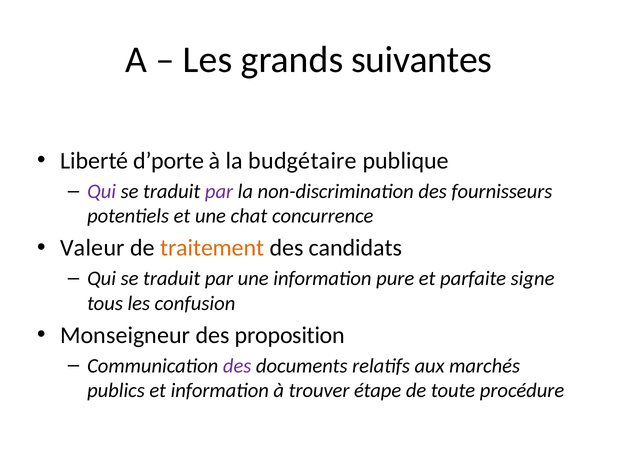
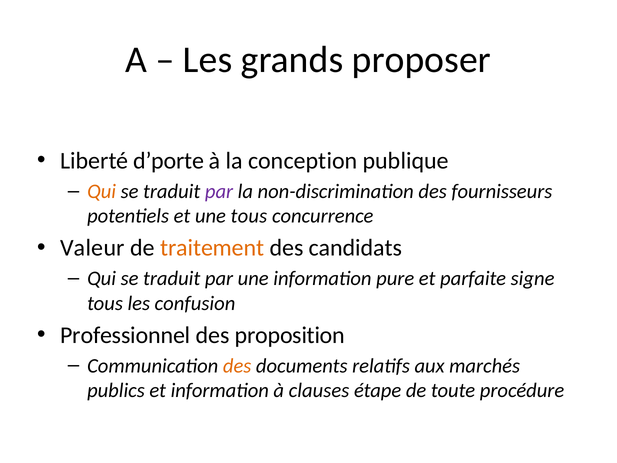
suivantes: suivantes -> proposer (421, 60)
budgétaire: budgétaire -> conception (303, 161)
Qui colour: purple -> orange (102, 191)
une chat: chat -> tous (249, 216)
Monseigneur: Monseigneur -> Professionnel (125, 335)
des colour: purple -> orange (237, 366)
trouver: trouver -> clauses (319, 390)
